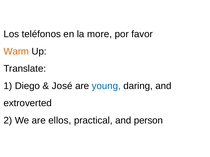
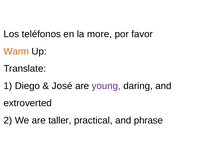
young colour: blue -> purple (106, 86)
ellos: ellos -> taller (60, 121)
person: person -> phrase (148, 121)
